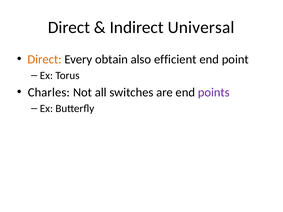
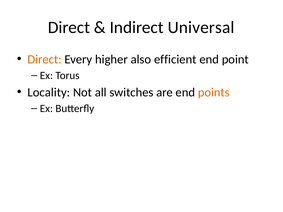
obtain: obtain -> higher (111, 59)
Charles: Charles -> Locality (49, 92)
points colour: purple -> orange (214, 92)
